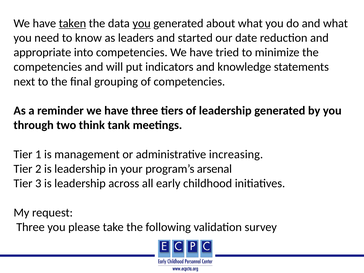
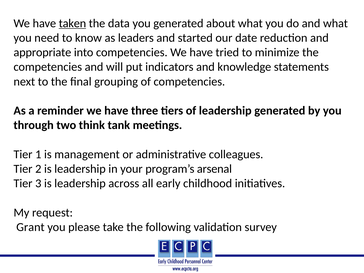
you underline: present -> none (142, 23)
increasing: increasing -> colleagues (236, 154)
Three: Three -> Grant (30, 227)
